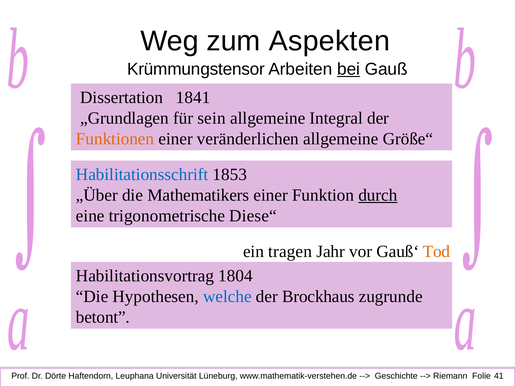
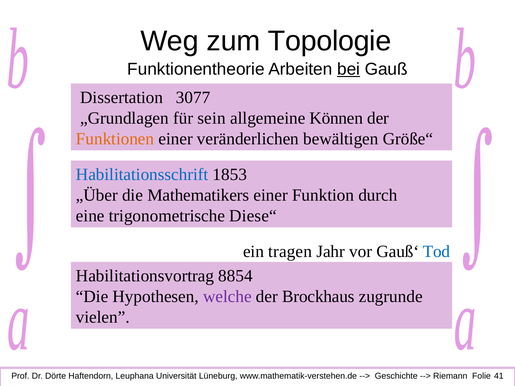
Aspekten: Aspekten -> Topologie (330, 41)
Krümmungstensor: Krümmungstensor -> Funktionentheorie (196, 69)
1841: 1841 -> 3077 (193, 98)
Integral: Integral -> Können (336, 118)
veränderlichen allgemeine: allgemeine -> bewältigen (341, 139)
durch underline: present -> none (378, 195)
Tod colour: orange -> blue (437, 252)
1804: 1804 -> 8854 (235, 276)
welche colour: blue -> purple (227, 297)
betont: betont -> vielen (103, 317)
